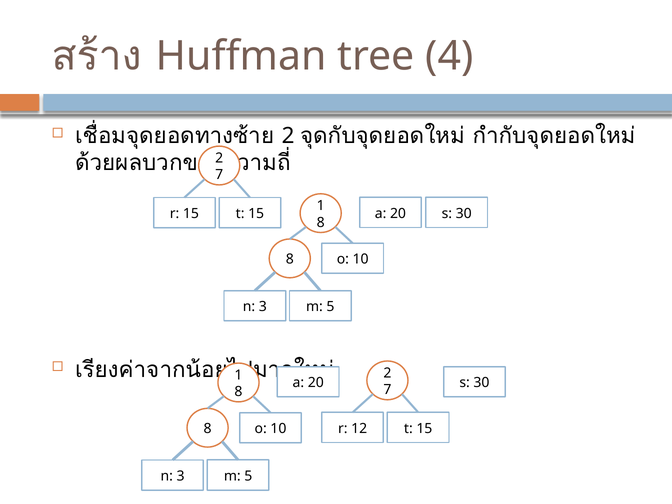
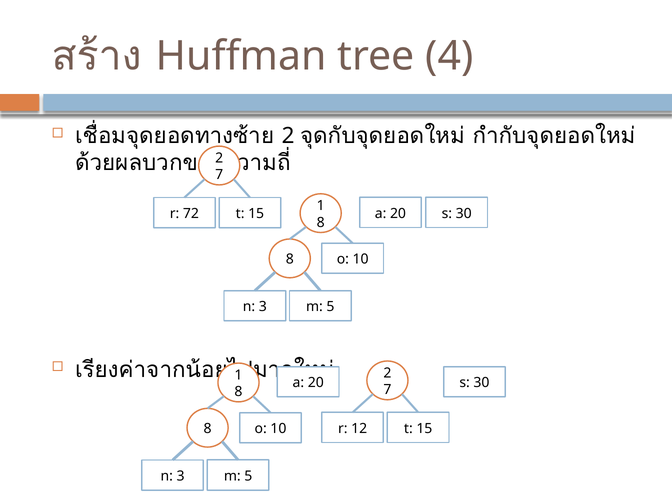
r 15: 15 -> 72 (191, 214)
